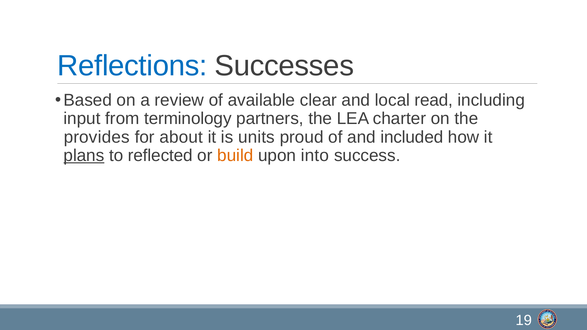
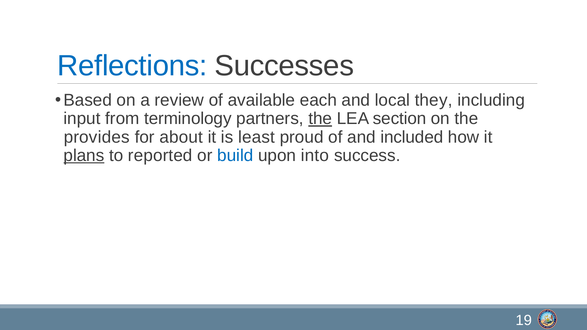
clear: clear -> each (318, 100)
read: read -> they (434, 100)
the underline: none -> present (320, 119)
charter: charter -> section (400, 119)
units: units -> least (256, 137)
reflected: reflected -> reported (160, 156)
build colour: orange -> blue (235, 156)
